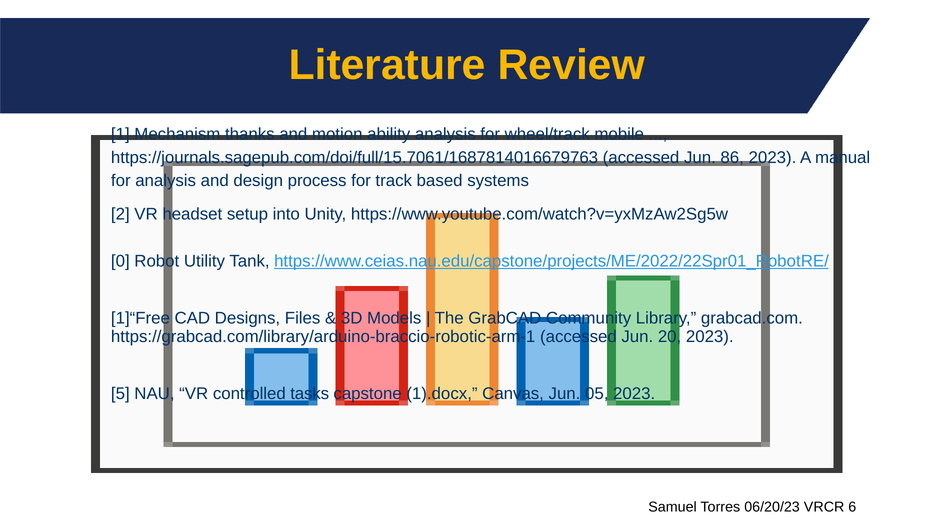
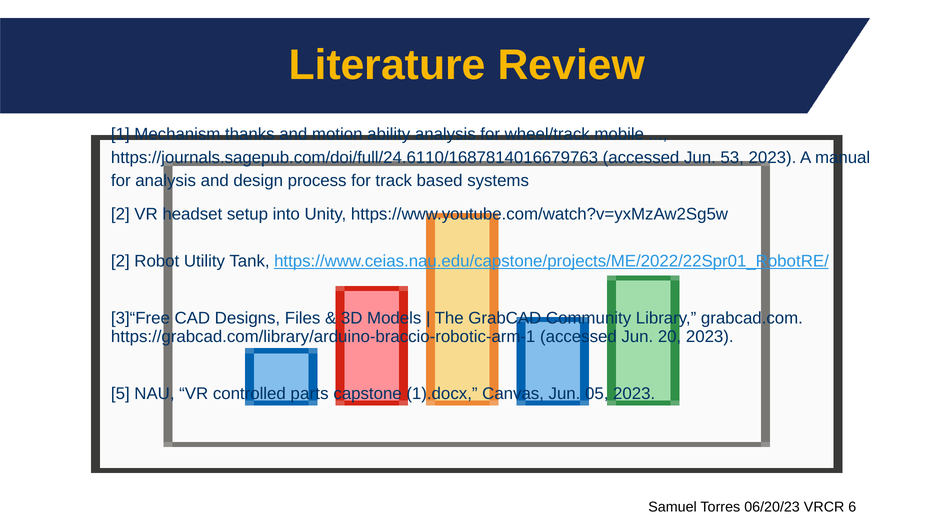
https://journals.sagepub.com/doi/full/15.7061/1687814016679763: https://journals.sagepub.com/doi/full/15.7061/1687814016679763 -> https://journals.sagepub.com/doi/full/24.6110/1687814016679763 (355, 158)
86: 86 -> 53 (732, 158)
0: 0 -> 2 (120, 261)
1]“Free: 1]“Free -> 3]“Free (140, 318)
tasks: tasks -> parts (310, 394)
